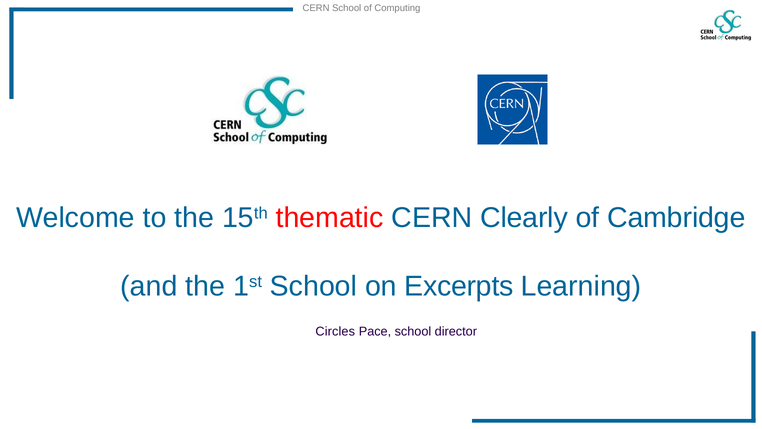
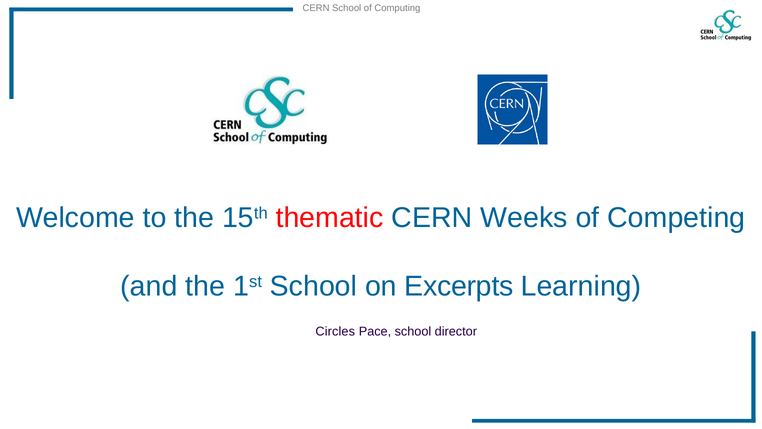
Clearly: Clearly -> Weeks (524, 218)
Cambridge: Cambridge -> Competing (676, 218)
